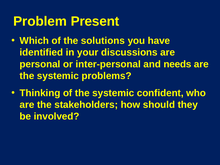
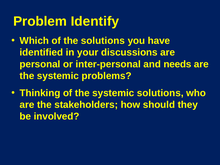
Present: Present -> Identify (95, 21)
systemic confident: confident -> solutions (160, 93)
